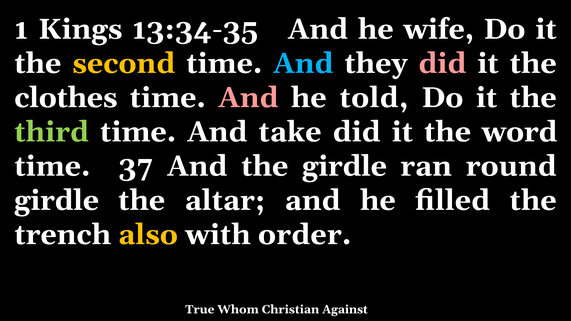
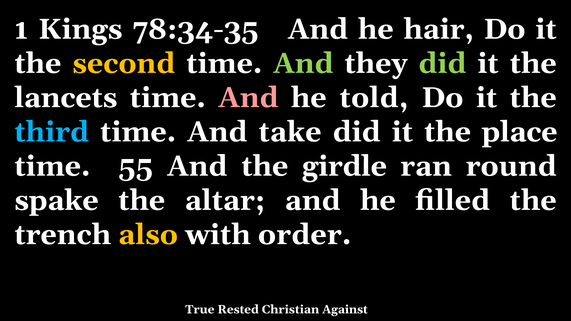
13:34-35: 13:34-35 -> 78:34-35 (195, 29)
wife: wife -> hair (439, 29)
And colour: light blue -> light green (303, 64)
did colour: pink -> light green (442, 64)
clothes: clothes -> lancets (66, 98)
third colour: light green -> light blue (52, 132)
word: word -> place (520, 132)
37: 37 -> 55 (136, 166)
girdle: girdle -> spake (56, 201)
Whom: Whom -> Rested (238, 310)
